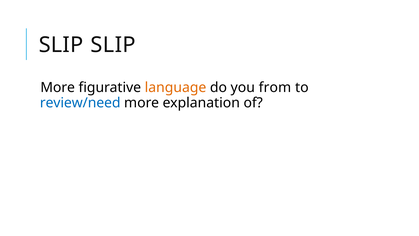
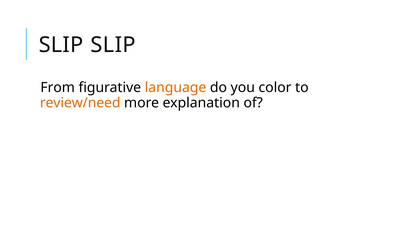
More: More -> From (58, 88)
from: from -> color (275, 88)
review/need colour: blue -> orange (80, 103)
